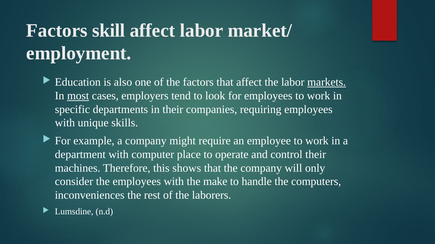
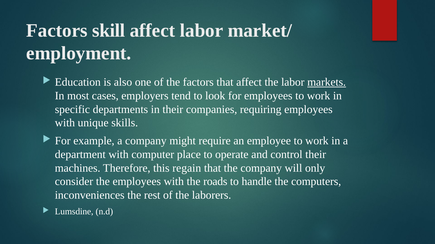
most underline: present -> none (78, 96)
shows: shows -> regain (187, 168)
make: make -> roads (215, 182)
